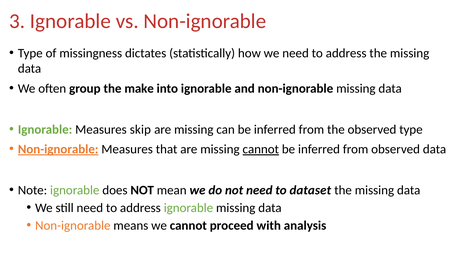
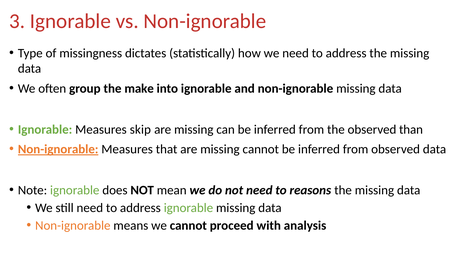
observed type: type -> than (411, 130)
cannot underline: present -> none (261, 149)
dataset: dataset -> reasons (310, 191)
